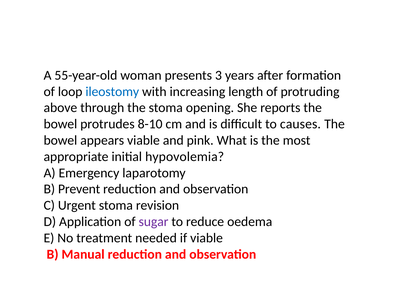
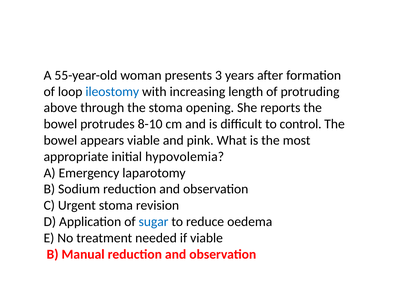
causes: causes -> control (301, 124)
Prevent: Prevent -> Sodium (79, 189)
sugar colour: purple -> blue (154, 222)
